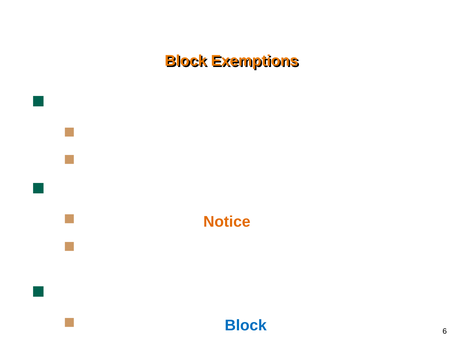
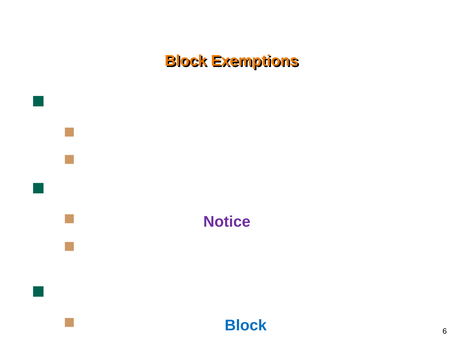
Notice colour: orange -> purple (227, 222)
